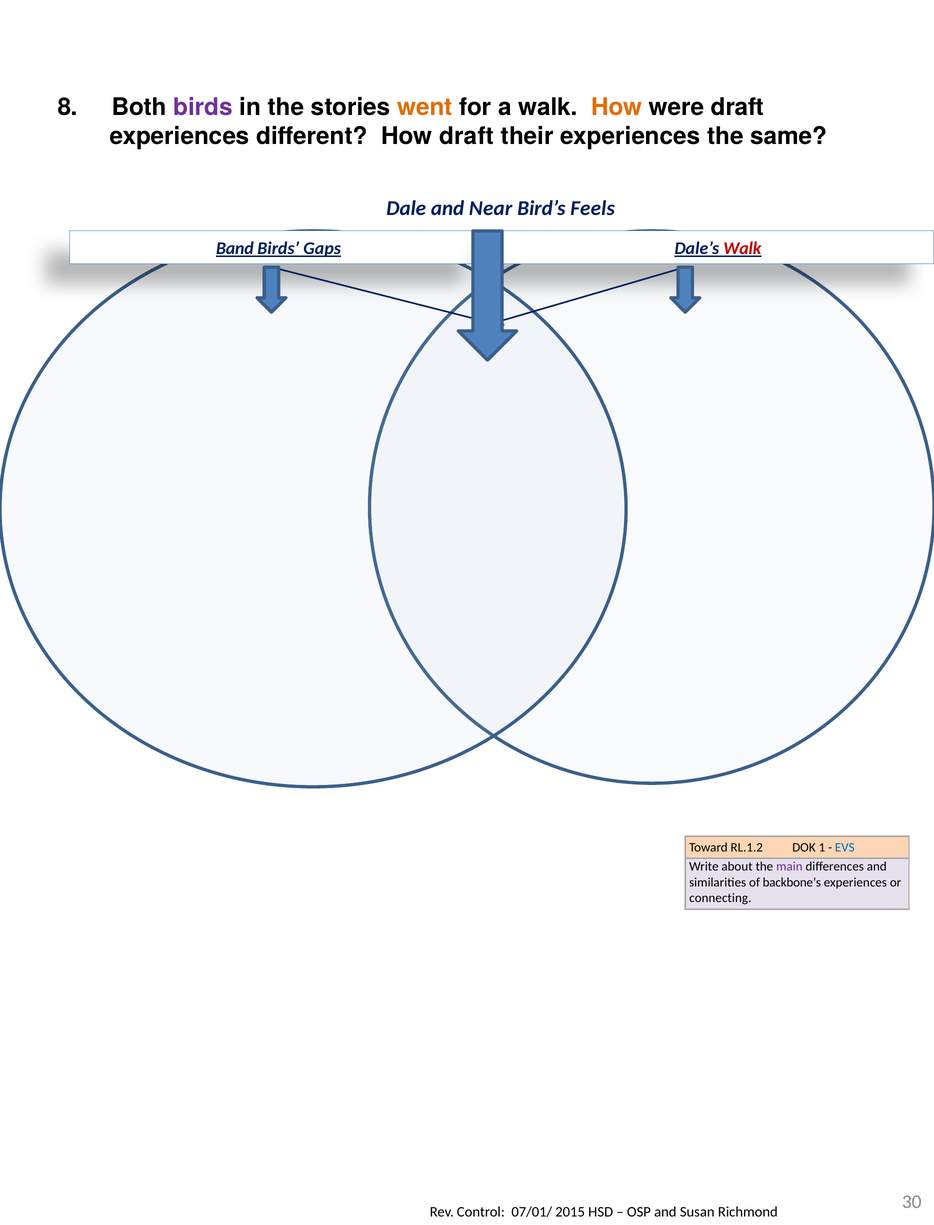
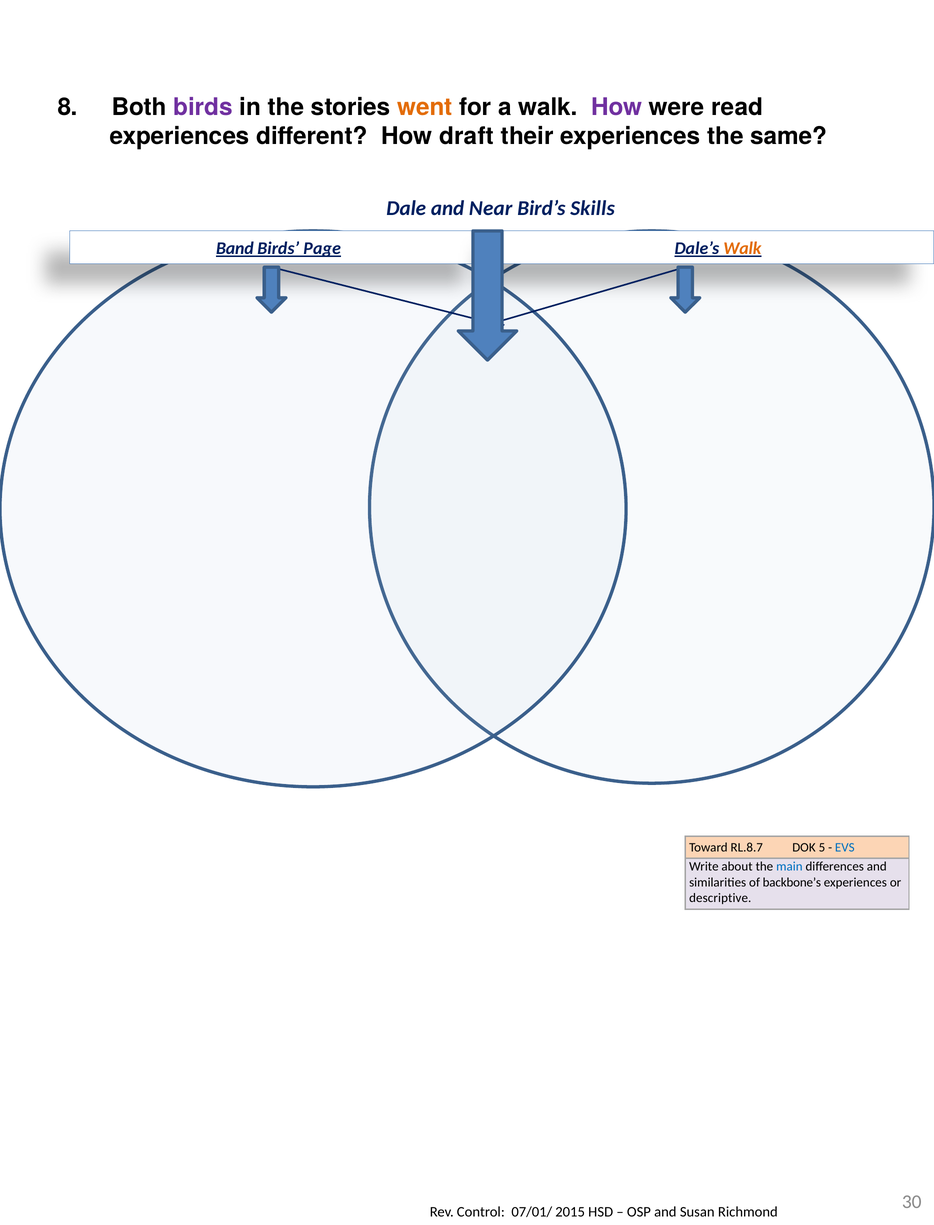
How colour: orange -> purple (617, 107)
were draft: draft -> read (737, 107)
Feels: Feels -> Skills (593, 209)
Gaps: Gaps -> Page (322, 249)
Walk colour: red -> orange (742, 249)
RL.1.2: RL.1.2 -> RL.8.7 (747, 848)
1: 1 -> 5 (822, 848)
main colour: purple -> blue (789, 867)
connecting: connecting -> descriptive (720, 899)
